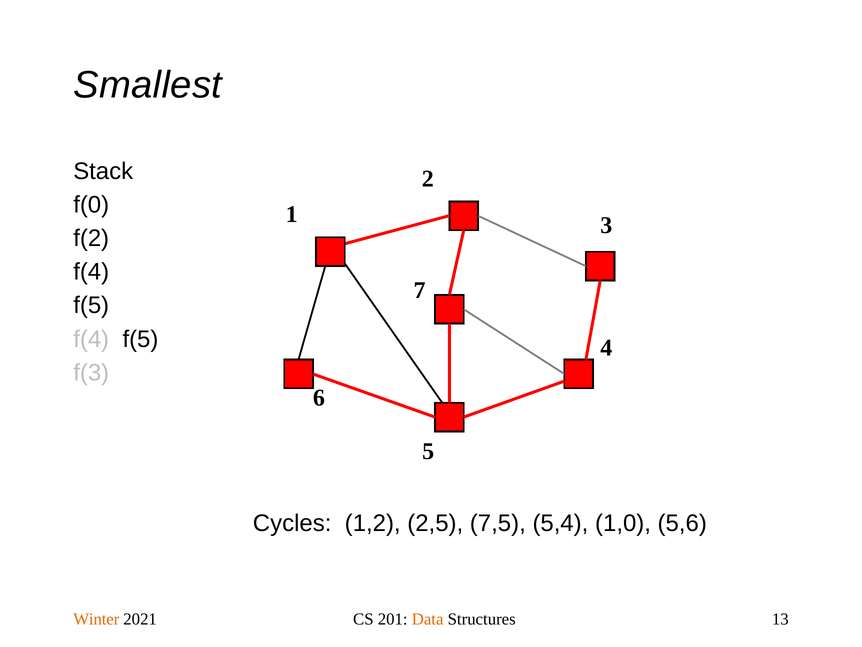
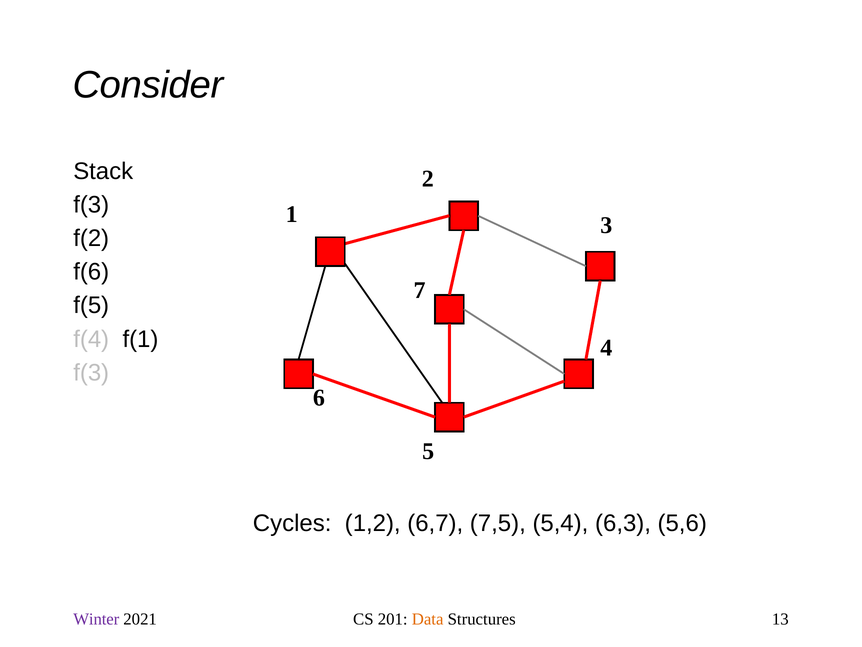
Smallest: Smallest -> Consider (148, 85)
f(0: f(0 -> f(3 (91, 205)
f(4: f(4 -> f(6 (91, 272)
f(5: f(5 -> f(1 (140, 339)
2,5: 2,5 -> 6,7 (435, 523)
1,0: 1,0 -> 6,3 (623, 523)
Winter colour: orange -> purple (96, 619)
